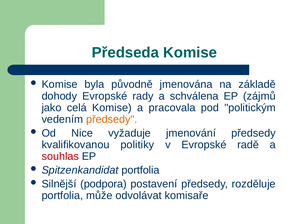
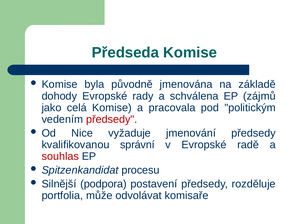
předsedy colour: orange -> red (112, 119)
politiky: politiky -> správní (137, 145)
Spitzenkandidat portfolia: portfolia -> procesu (140, 170)
